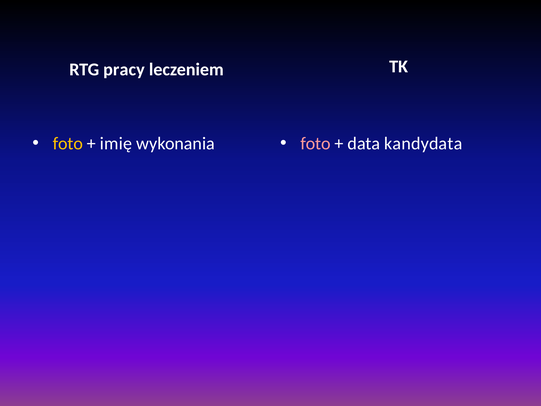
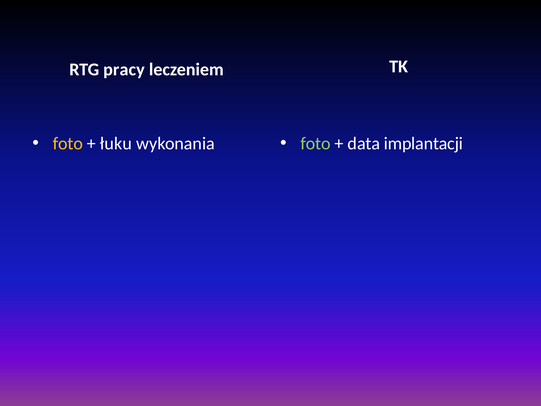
imię: imię -> łuku (116, 143)
foto colour: pink -> light green (316, 143)
kandydata: kandydata -> implantacji (423, 143)
